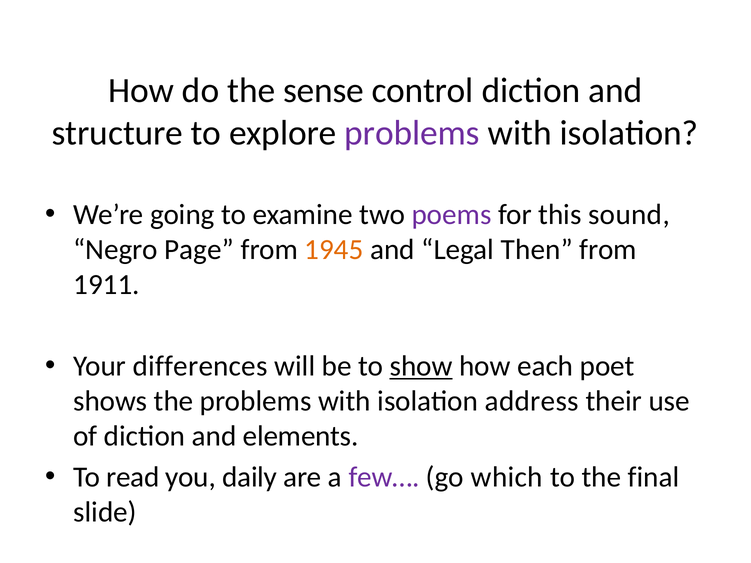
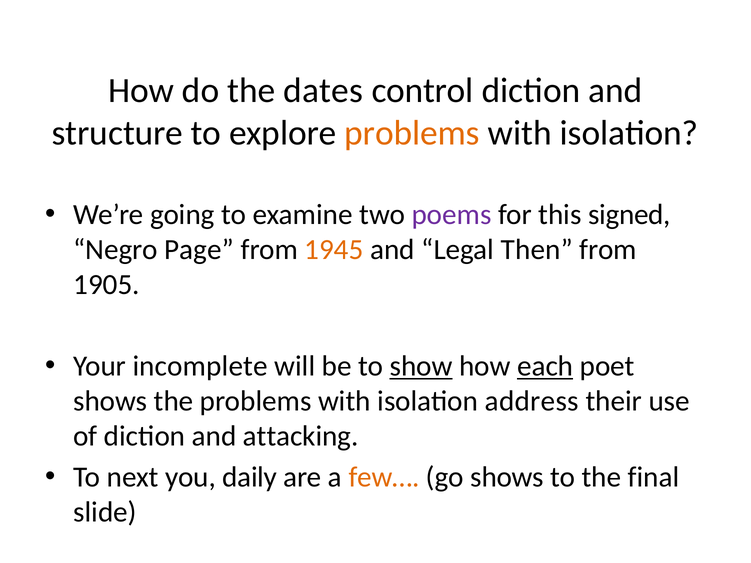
sense: sense -> dates (323, 91)
problems colour: purple -> orange (412, 133)
sound: sound -> signed (629, 215)
1911: 1911 -> 1905 (106, 285)
differences: differences -> incomplete (200, 366)
each underline: none -> present (545, 366)
elements: elements -> attacking (301, 436)
read: read -> next (133, 477)
few… colour: purple -> orange (384, 477)
go which: which -> shows (507, 477)
